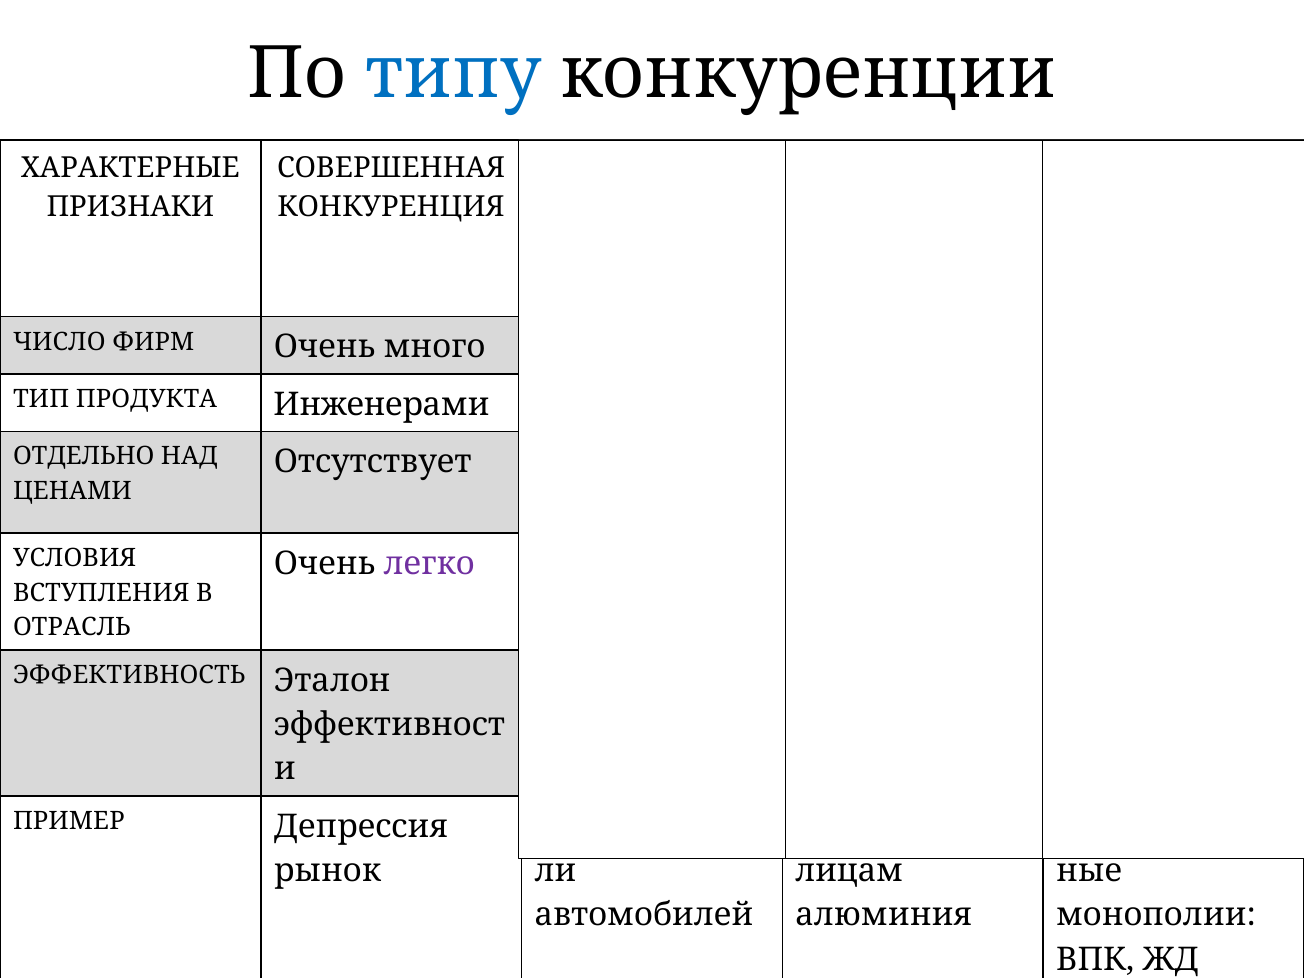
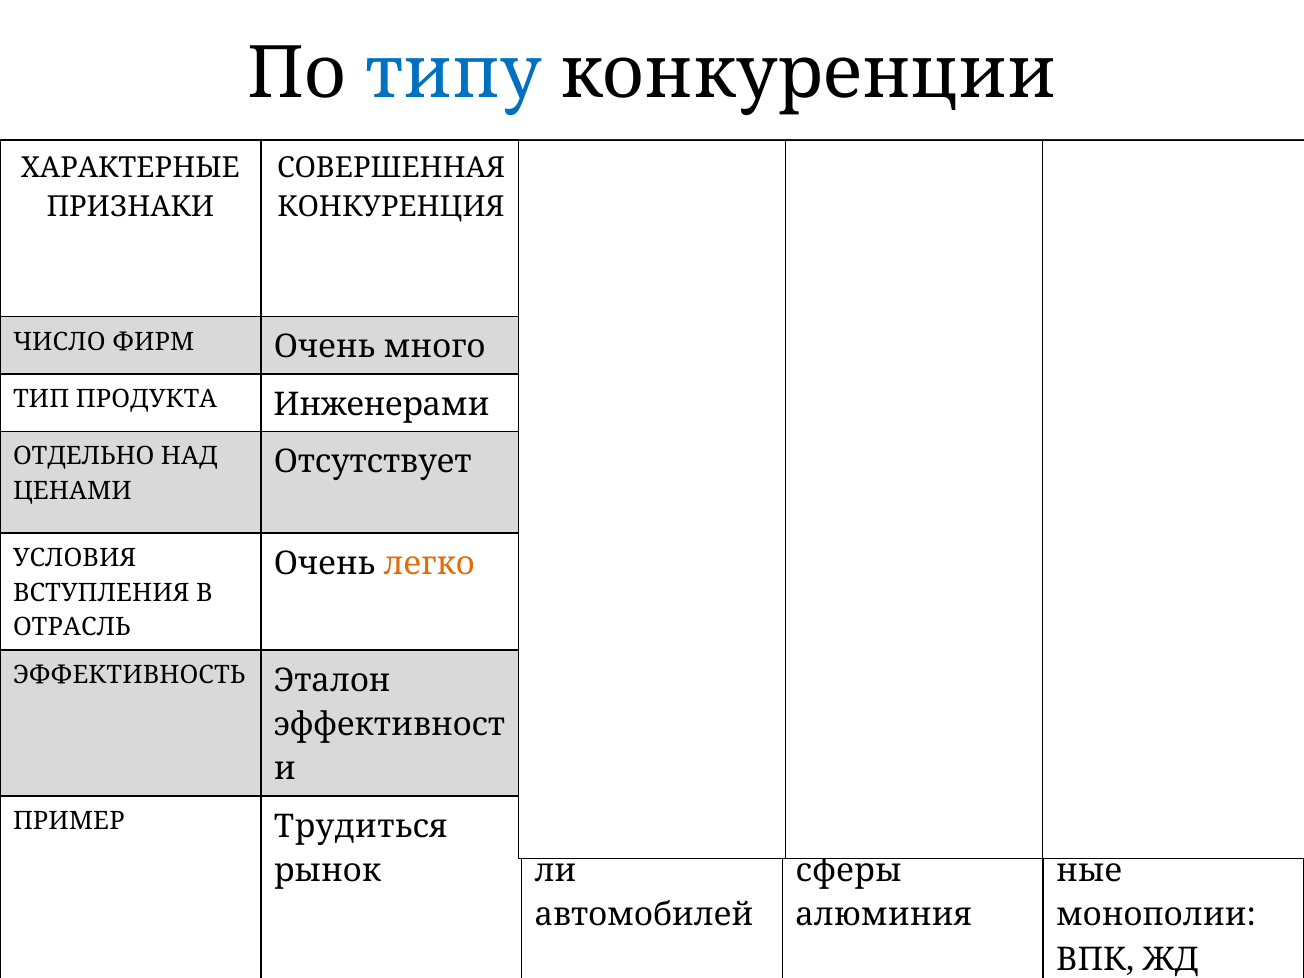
легко colour: purple -> orange (429, 564)
Депрессия: Депрессия -> Трудиться (361, 827)
лицам: лицам -> сферы (849, 871)
